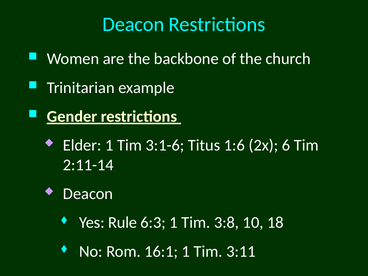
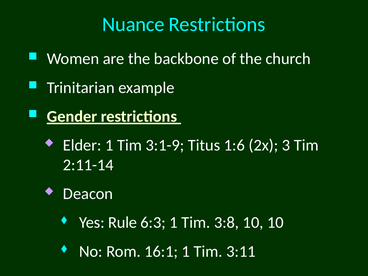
Deacon: Deacon -> Nuance (133, 24)
3:1-6: 3:1-6 -> 3:1-9 (165, 145)
6: 6 -> 3 (286, 145)
10 18: 18 -> 10 (275, 223)
